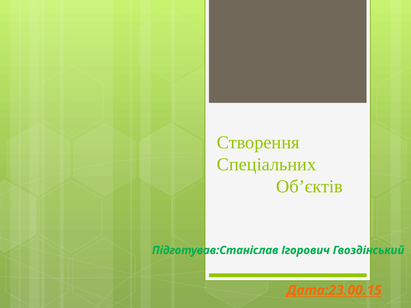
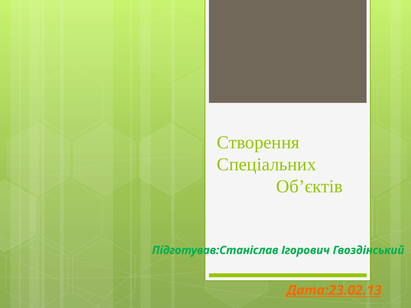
Дата:23.00.15: Дата:23.00.15 -> Дата:23.02.13 (334, 291)
